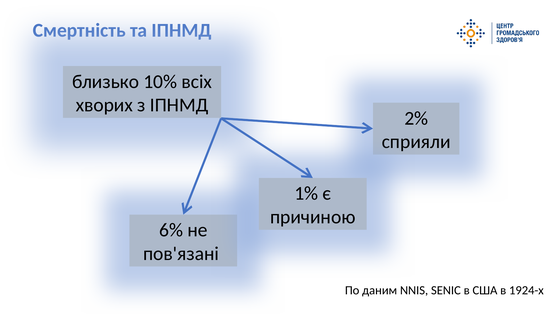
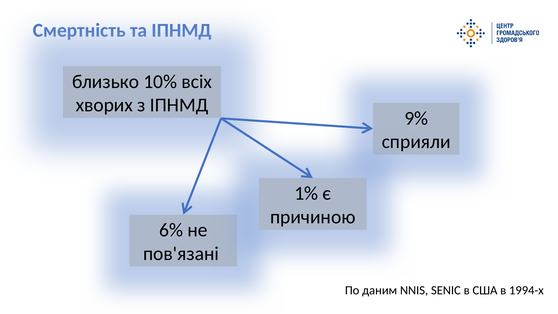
2%: 2% -> 9% (416, 118)
1924-х: 1924-х -> 1994-х (526, 290)
